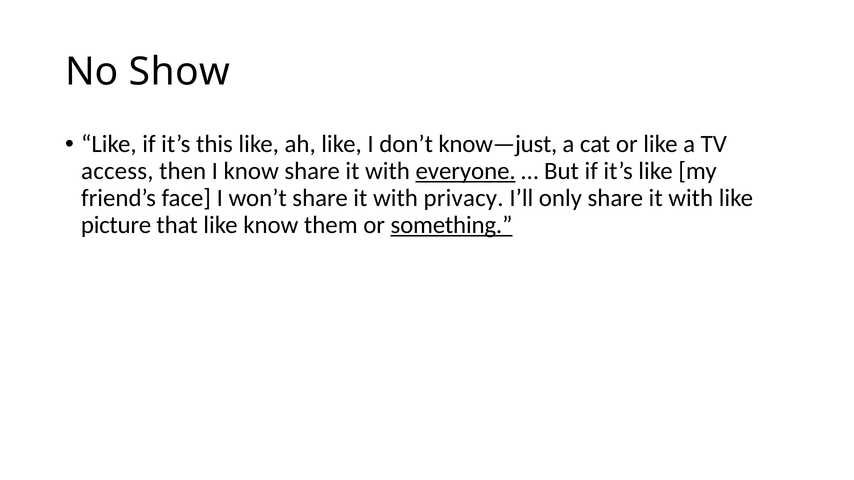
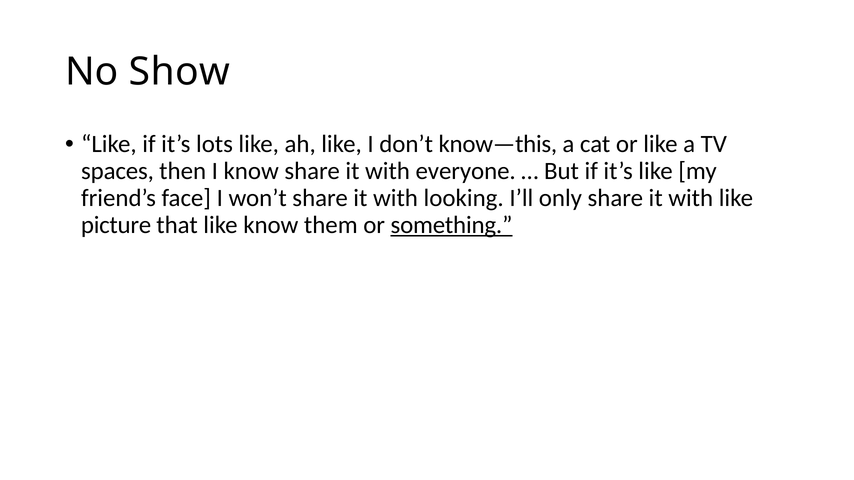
this: this -> lots (214, 144)
know—just: know—just -> know—this (498, 144)
access: access -> spaces (117, 171)
everyone underline: present -> none (466, 171)
privacy: privacy -> looking (464, 198)
